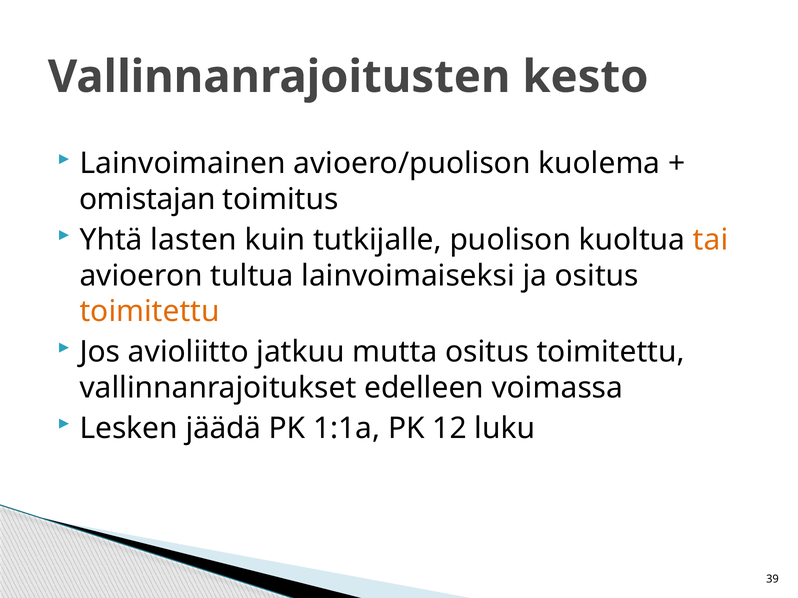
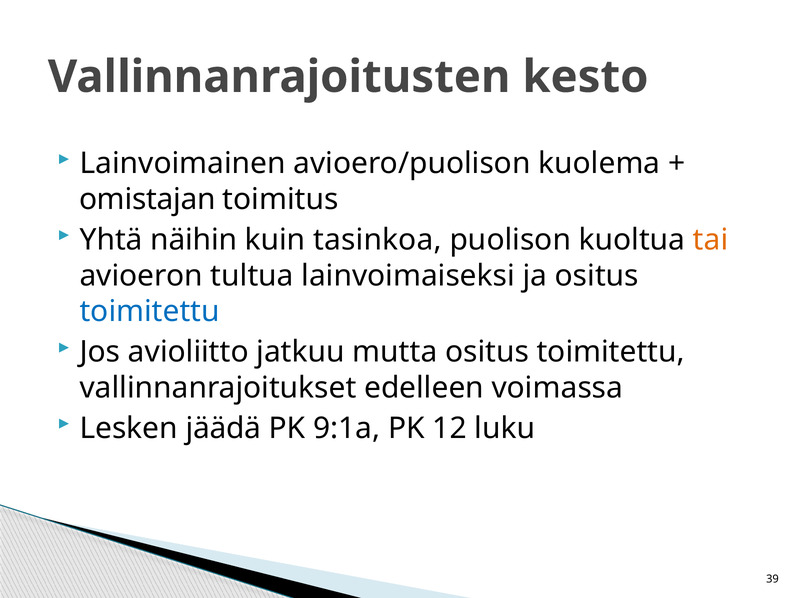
lasten: lasten -> näihin (194, 240)
tutkijalle: tutkijalle -> tasinkoa (377, 240)
toimitettu colour: orange -> blue (150, 312)
1:1a: 1:1a -> 9:1a (347, 429)
